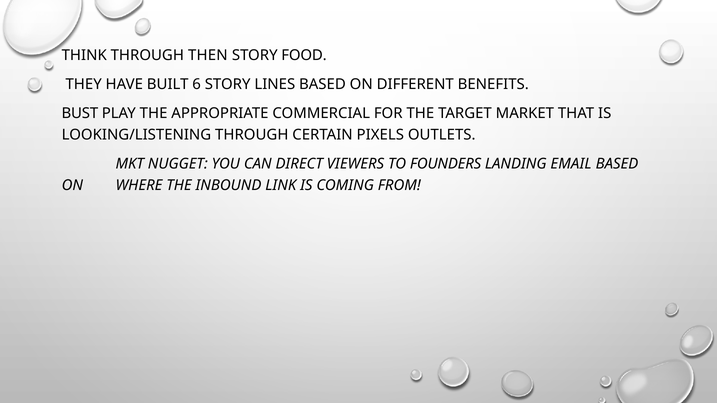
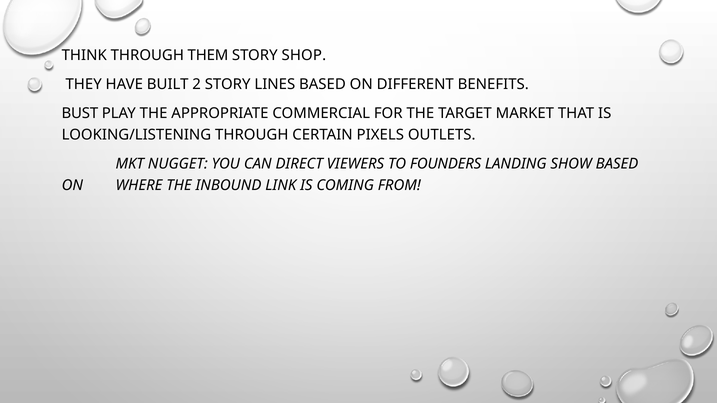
THEN: THEN -> THEM (208, 55)
FOOD: FOOD -> SHOP (304, 55)
6: 6 -> 2 (197, 84)
EMAIL: EMAIL -> SHOW (571, 164)
